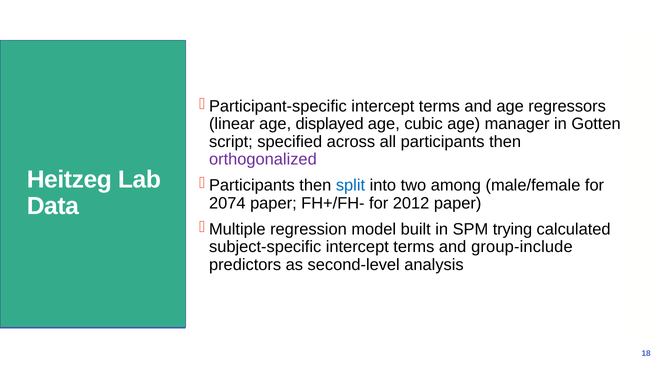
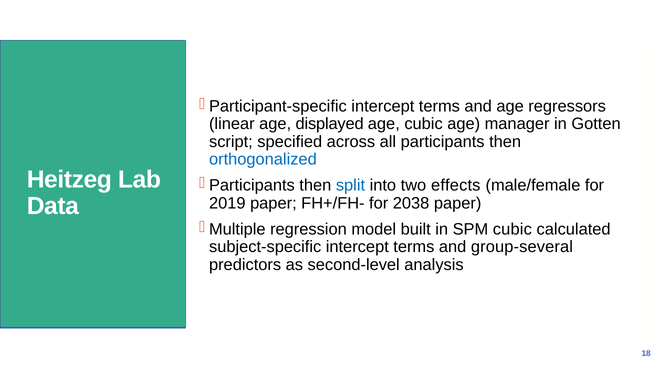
orthogonalized colour: purple -> blue (263, 159)
among: among -> effects (456, 185)
2074: 2074 -> 2019 (227, 203)
2012: 2012 -> 2038 (411, 203)
SPM trying: trying -> cubic (512, 229)
group-include: group-include -> group-several (522, 247)
